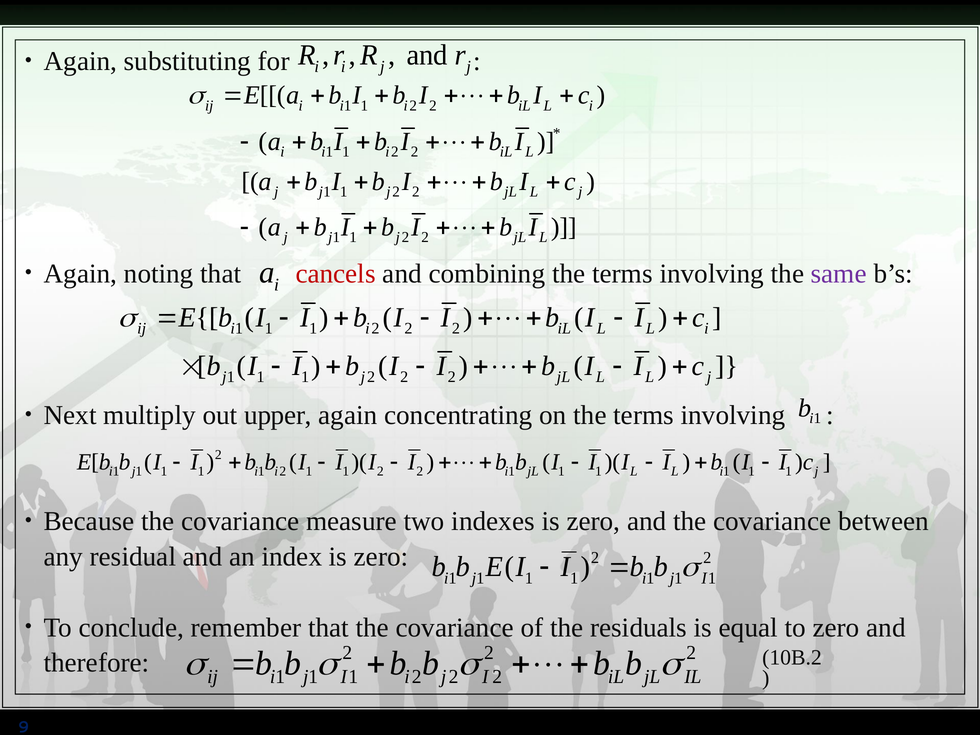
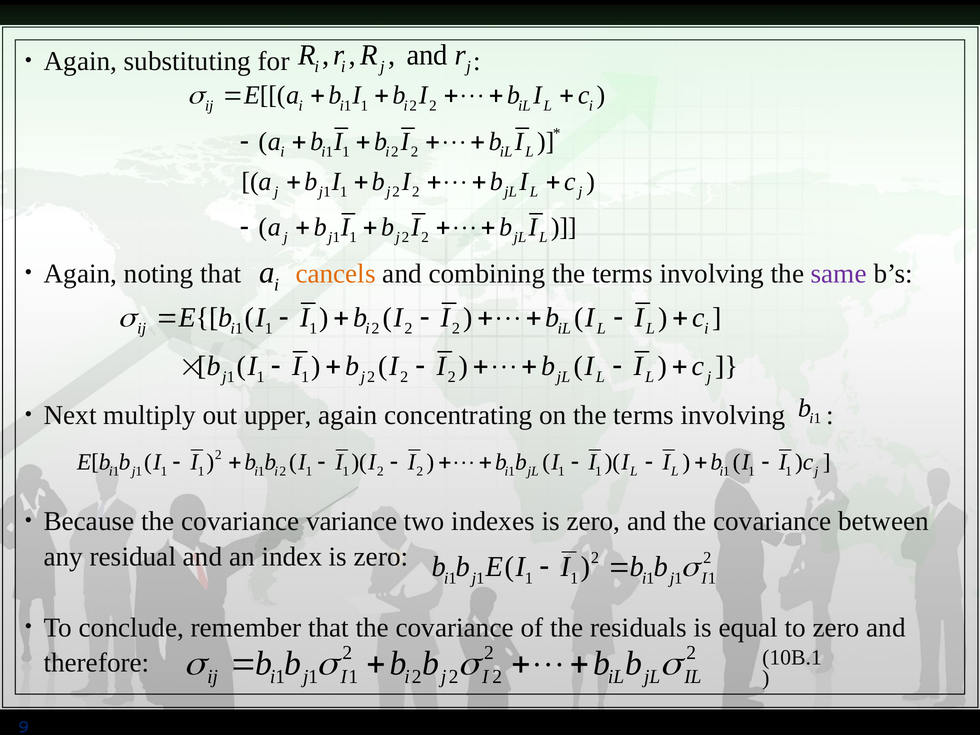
cancels colour: red -> orange (336, 274)
measure: measure -> variance (352, 521)
10B.2: 10B.2 -> 10B.1 (792, 657)
